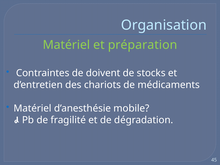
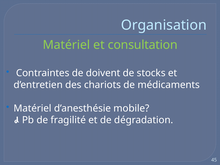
préparation: préparation -> consultation (143, 45)
